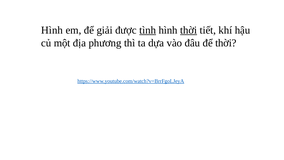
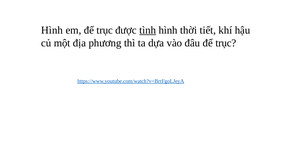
em để giải: giải -> trục (105, 30)
thời underline: present -> none (189, 30)
đâu để thời: thời -> trục (226, 43)
